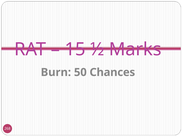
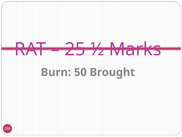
15: 15 -> 25 (75, 49)
Chances: Chances -> Brought (112, 72)
